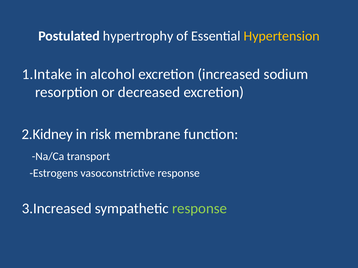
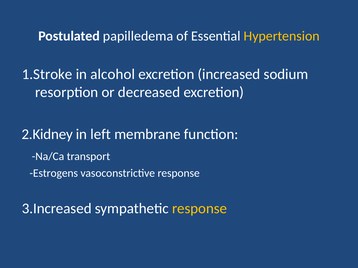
hypertrophy: hypertrophy -> papilledema (138, 36)
1.Intake: 1.Intake -> 1.Stroke (47, 74)
risk: risk -> left (101, 135)
response colour: light green -> yellow (200, 209)
